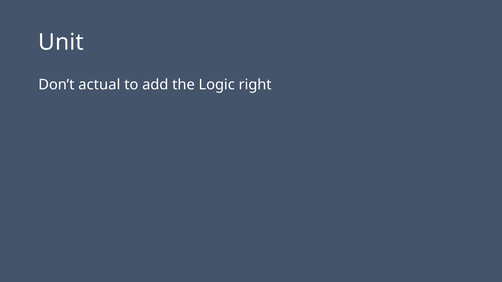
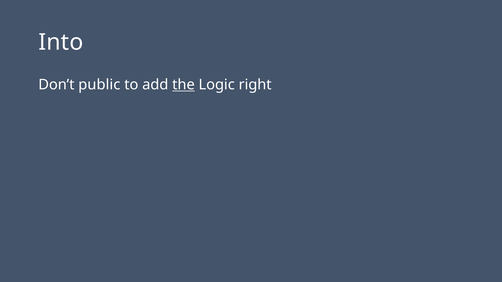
Unit: Unit -> Into (61, 42)
actual: actual -> public (99, 85)
the underline: none -> present (183, 85)
